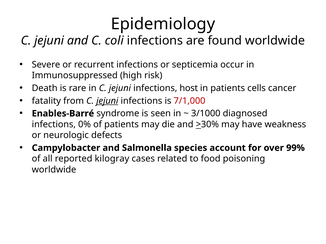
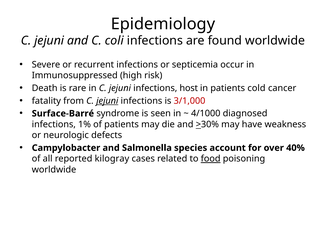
cells: cells -> cold (256, 88)
7/1,000: 7/1,000 -> 3/1,000 (190, 101)
Enables-Barré: Enables-Barré -> Surface-Barré (63, 114)
3/1000: 3/1000 -> 4/1000 (206, 114)
0%: 0% -> 1% (84, 125)
99%: 99% -> 40% (295, 148)
food underline: none -> present (211, 159)
